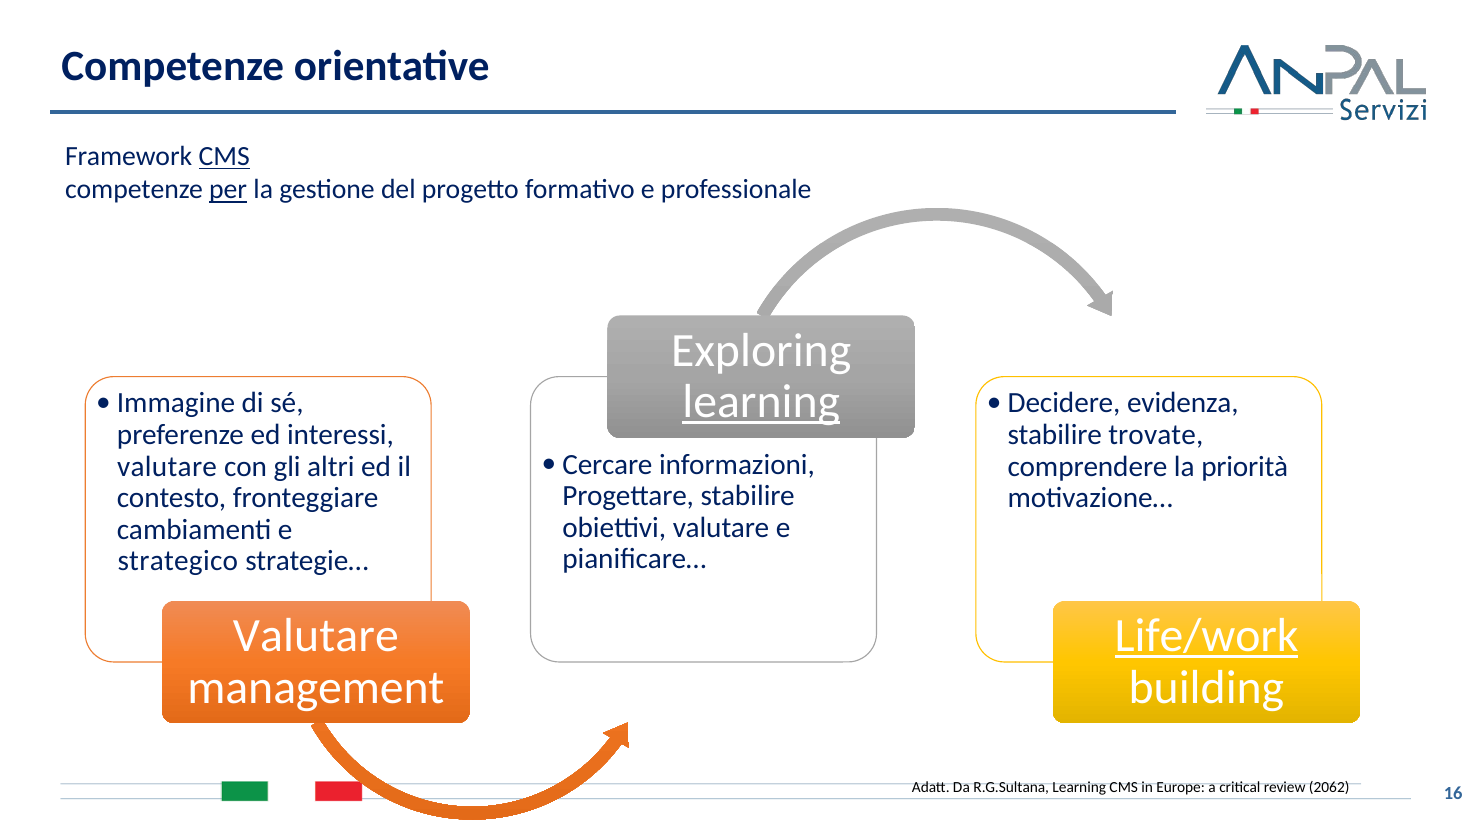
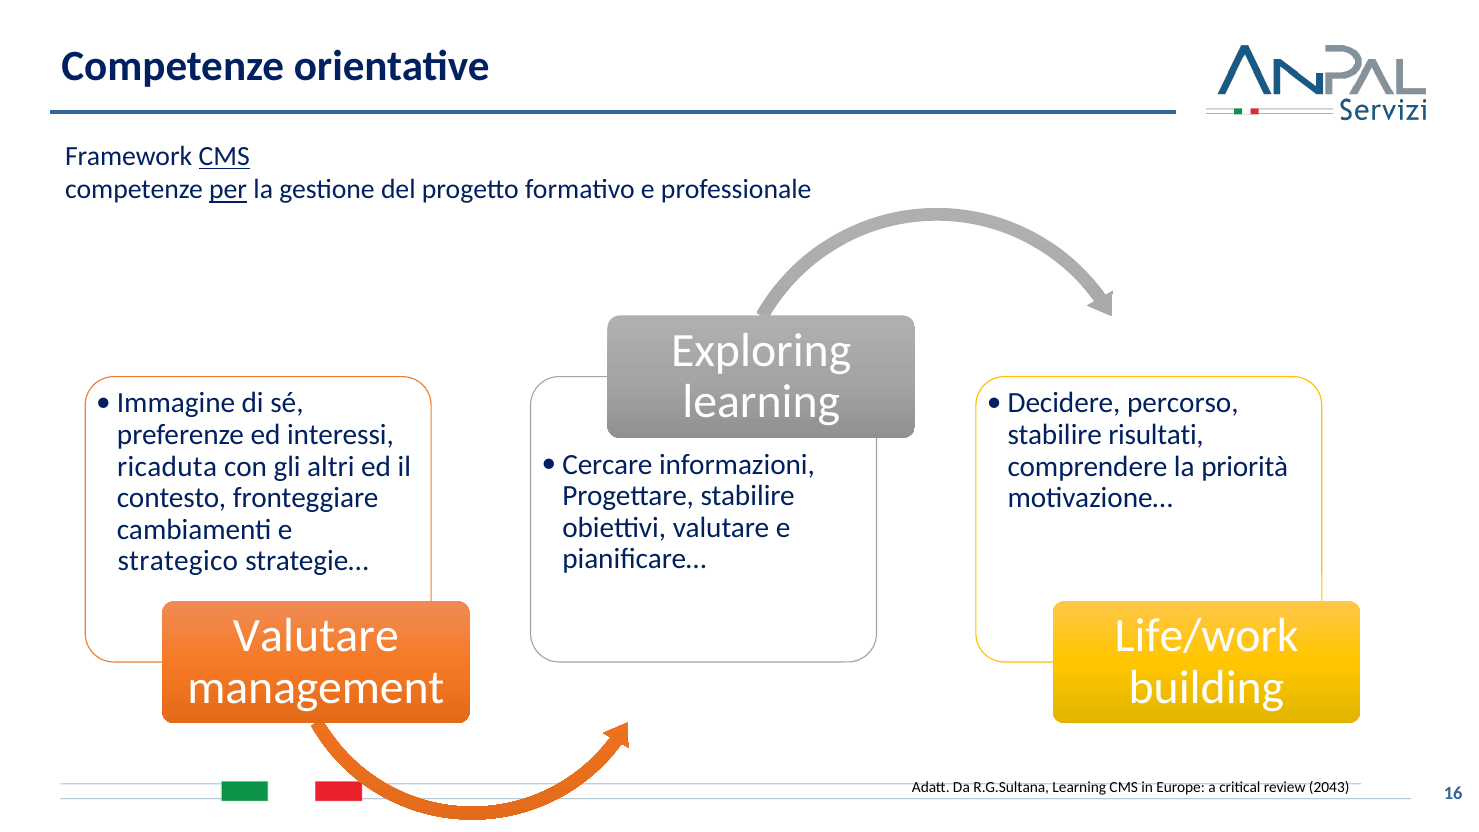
learning underline: present -> none (761, 402)
evidenza: evidenza -> percorso (1183, 403)
trovate: trovate -> risultati (1156, 435)
valutare: valutare -> ricaduta (167, 466)
Life/work underline: present -> none (1207, 636)
2062: 2062 -> 2043 (1329, 787)
